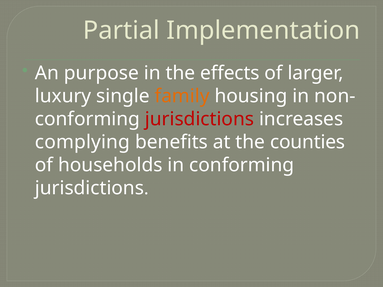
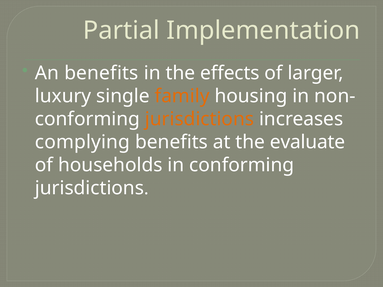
An purpose: purpose -> benefits (101, 73)
jurisdictions colour: red -> orange (200, 119)
counties: counties -> evaluate (308, 142)
